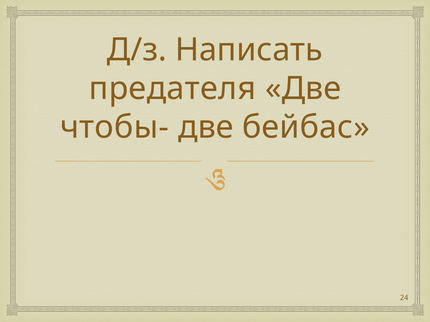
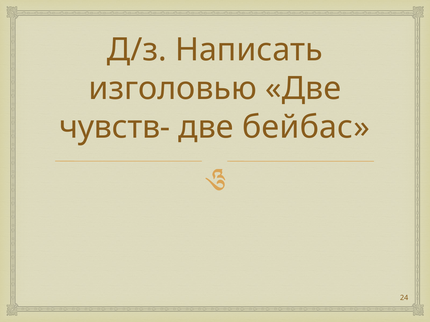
предателя: предателя -> изголовью (173, 89)
чтобы-: чтобы- -> чувств- (115, 127)
